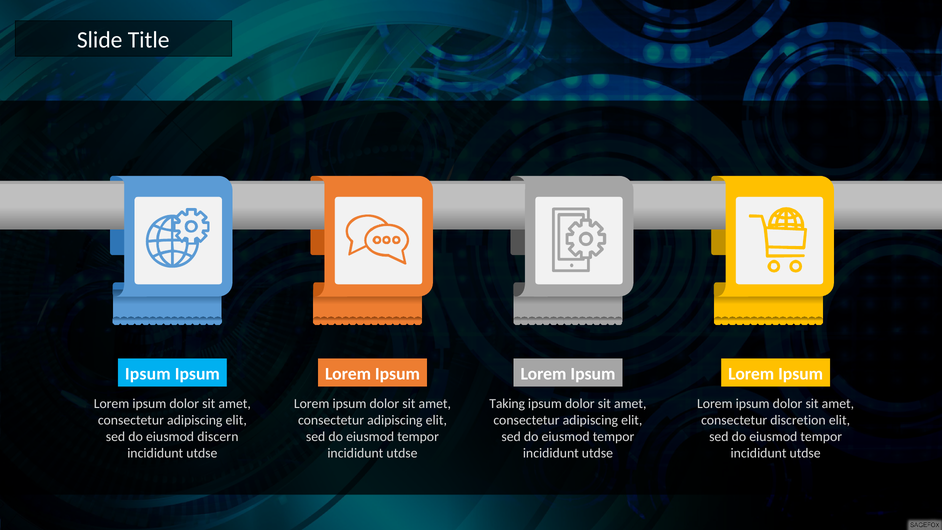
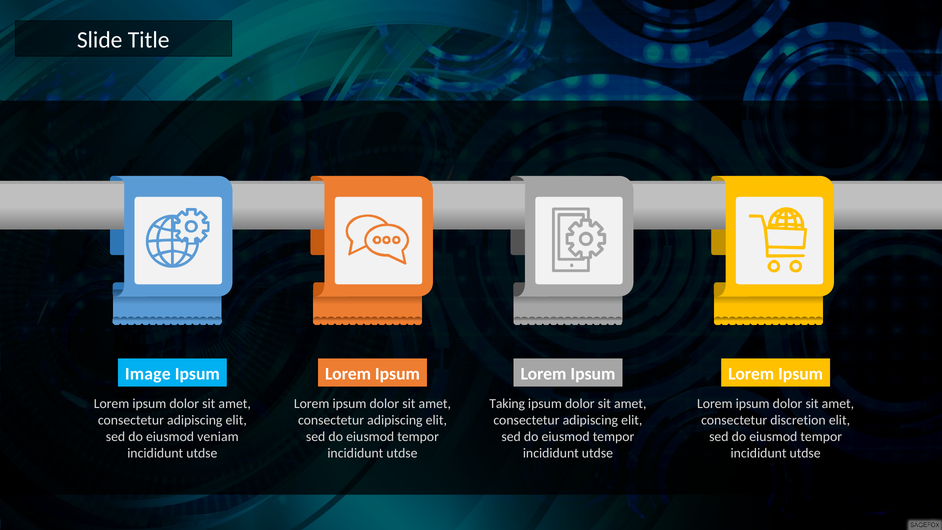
Ipsum: Ipsum -> Image (148, 374)
discern: discern -> veniam (218, 437)
